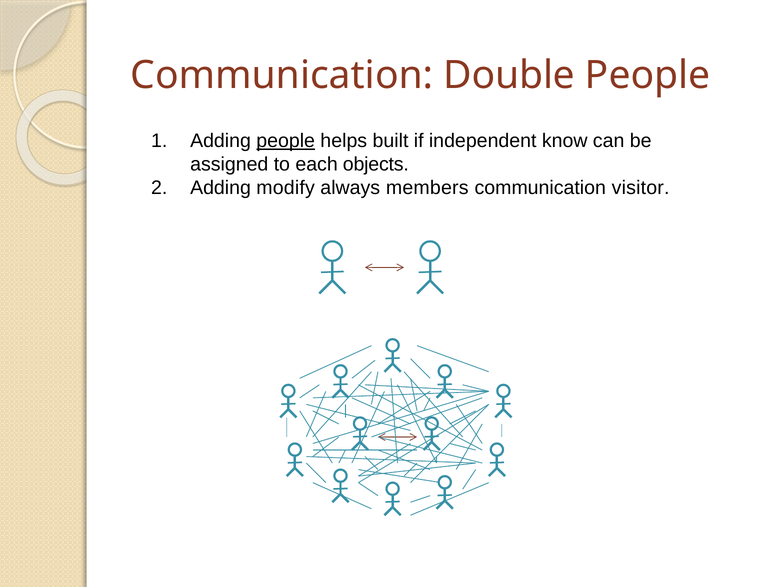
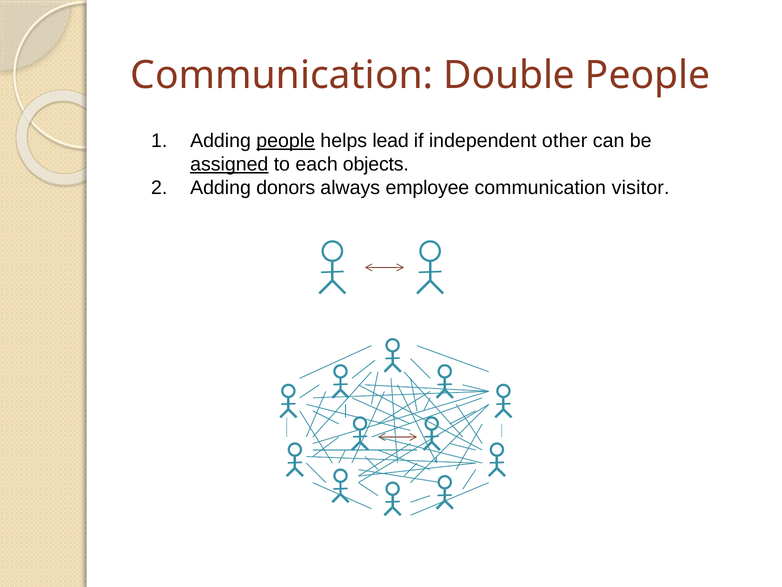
built: built -> lead (391, 141)
know: know -> other (565, 141)
assigned underline: none -> present (229, 164)
modify: modify -> donors (286, 188)
members: members -> employee (427, 188)
